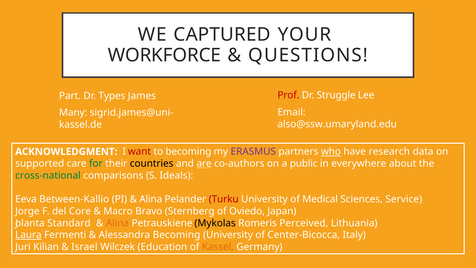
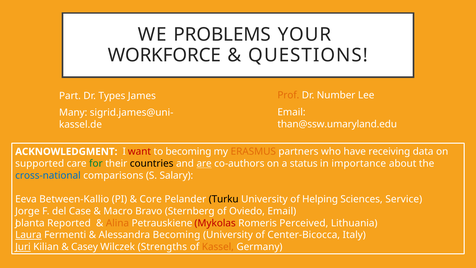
CAPTURED: CAPTURED -> PROBLEMS (222, 35)
Prof colour: red -> orange (288, 95)
Struggle: Struggle -> Number (336, 95)
also@ssw.umaryland.edu: also@ssw.umaryland.edu -> than@ssw.umaryland.edu (337, 124)
ERASMUS colour: purple -> orange (253, 151)
who underline: present -> none (331, 151)
research: research -> receiving (389, 151)
public: public -> status (304, 163)
everywhere: everywhere -> importance (359, 163)
cross-national colour: green -> blue (48, 175)
Ideals: Ideals -> Salary (176, 175)
Alina: Alina -> Core (151, 199)
Turku colour: red -> black (224, 199)
Medical: Medical -> Helping (320, 199)
Core: Core -> Case (80, 211)
Oviedo Japan: Japan -> Email (282, 211)
Standard: Standard -> Reported (69, 223)
Mykolas colour: black -> red (215, 223)
Juri underline: none -> present (23, 247)
Israel: Israel -> Casey (85, 247)
Education: Education -> Strengths (162, 247)
